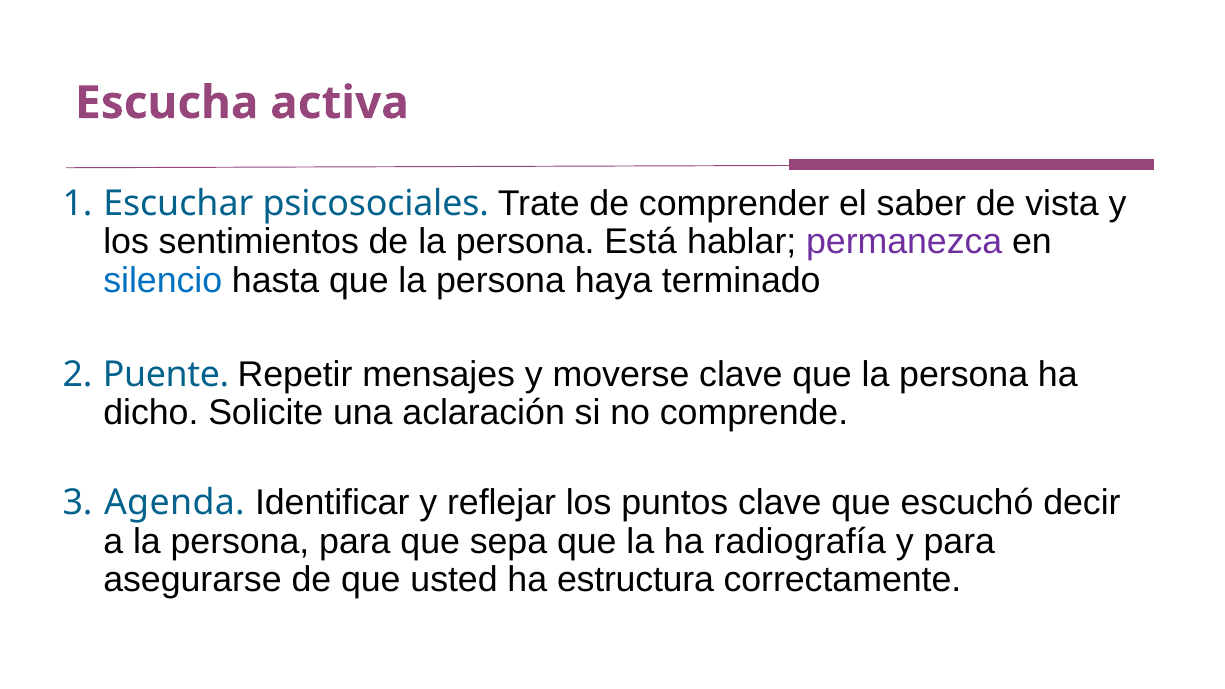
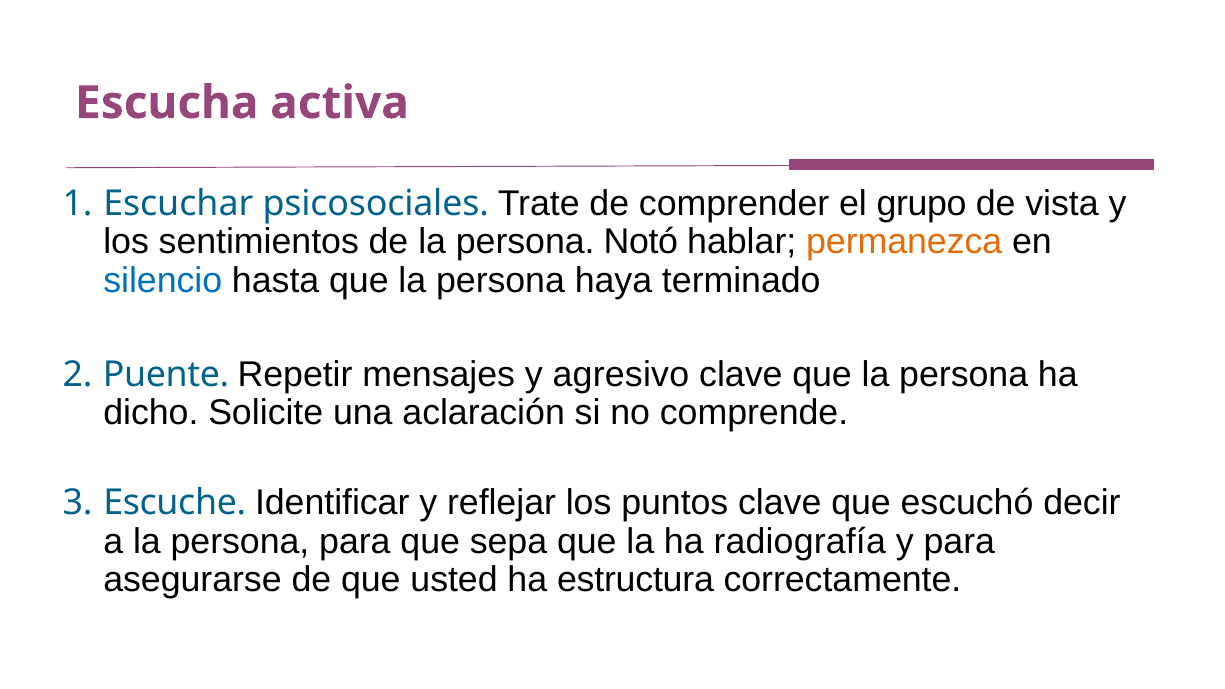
saber: saber -> grupo (922, 203)
Está: Está -> Notó (641, 242)
permanezca colour: purple -> orange (904, 242)
moverse: moverse -> agresivo (621, 374)
Agenda: Agenda -> Escuche (175, 503)
